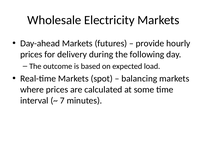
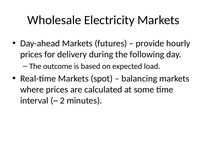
7: 7 -> 2 (62, 101)
